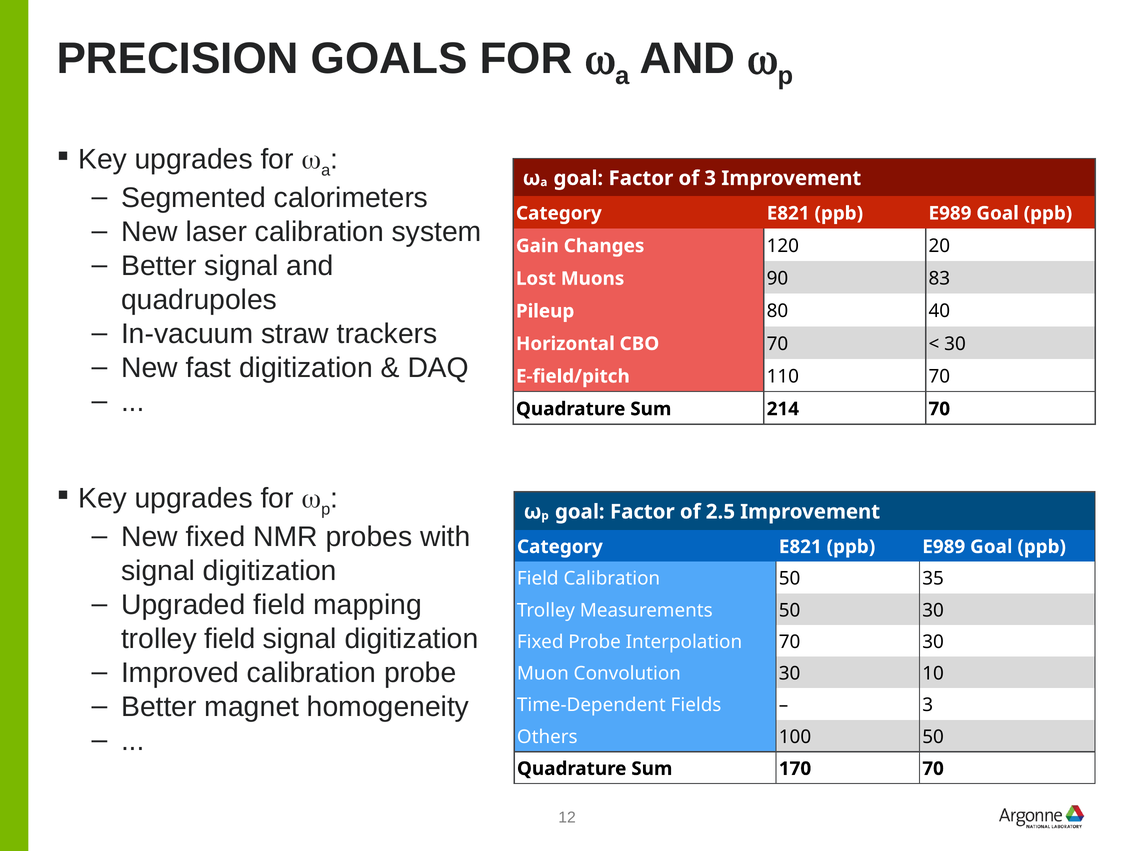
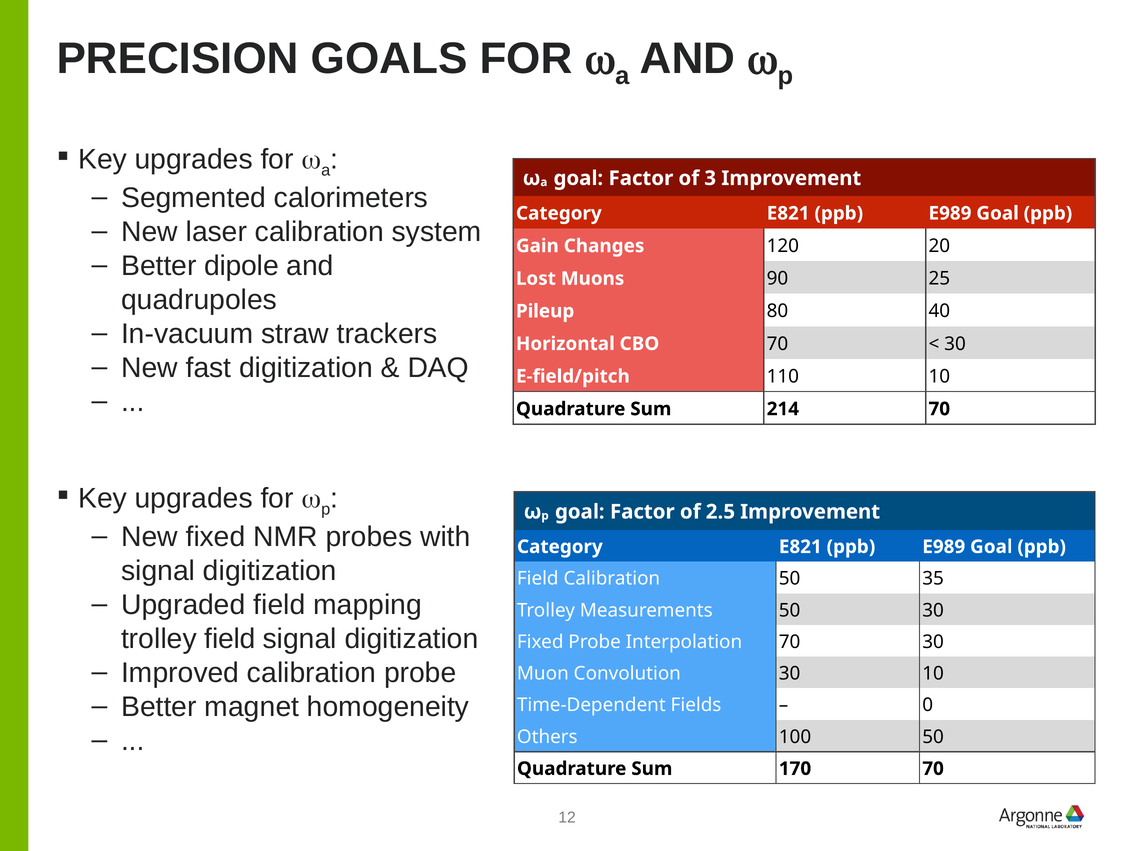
Better signal: signal -> dipole (242, 266)
83: 83 -> 25 (939, 278)
110 70: 70 -> 10 (939, 376)
3: 3 -> 0 (928, 705)
